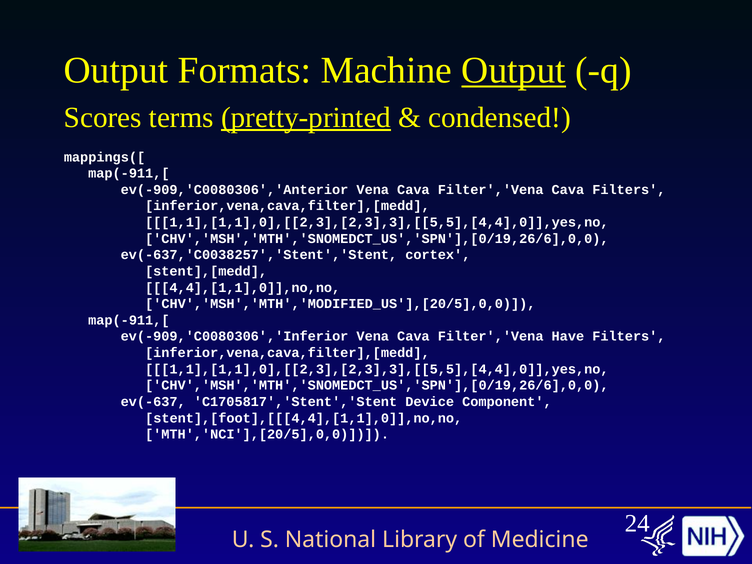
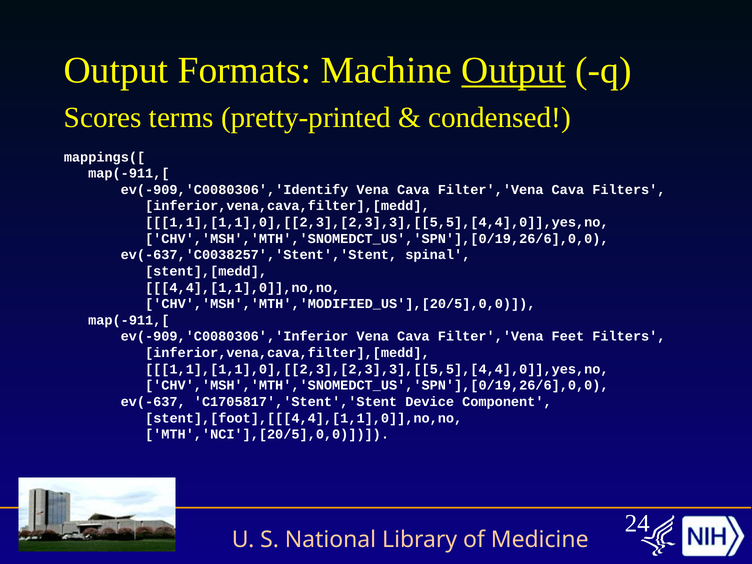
pretty-printed underline: present -> none (306, 117)
ev(-909,'C0080306','Anterior: ev(-909,'C0080306','Anterior -> ev(-909,'C0080306','Identify (235, 190)
cortex: cortex -> spinal (438, 255)
Have: Have -> Feet (568, 336)
